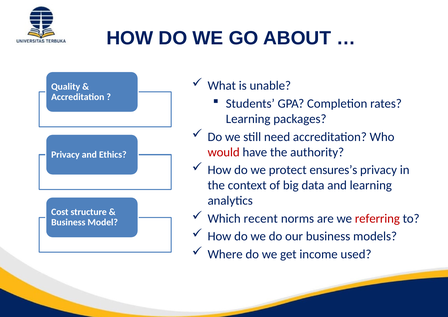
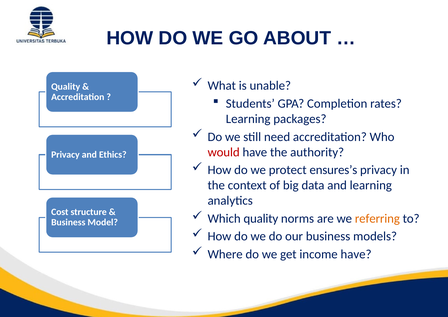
Which recent: recent -> quality (261, 219)
referring colour: red -> orange (377, 219)
income used: used -> have (356, 254)
